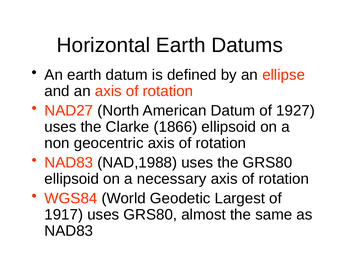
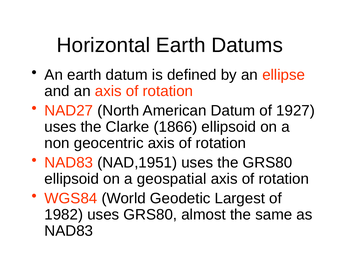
NAD,1988: NAD,1988 -> NAD,1951 (137, 163)
necessary: necessary -> geospatial (172, 179)
1917: 1917 -> 1982 (64, 215)
